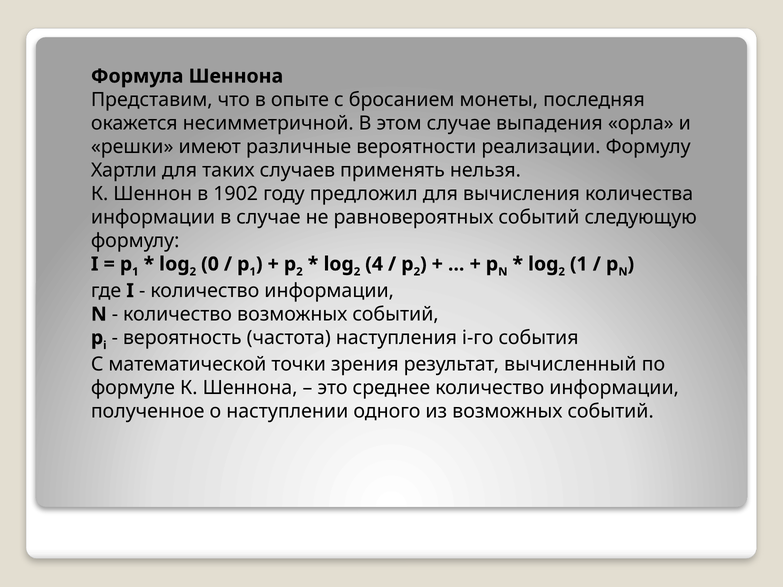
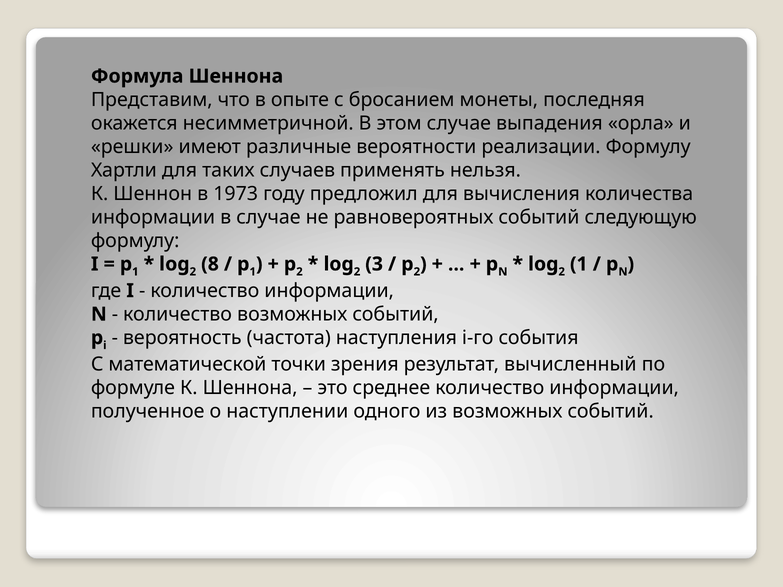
1902: 1902 -> 1973 (236, 194)
0: 0 -> 8 (210, 264)
4: 4 -> 3 (374, 264)
